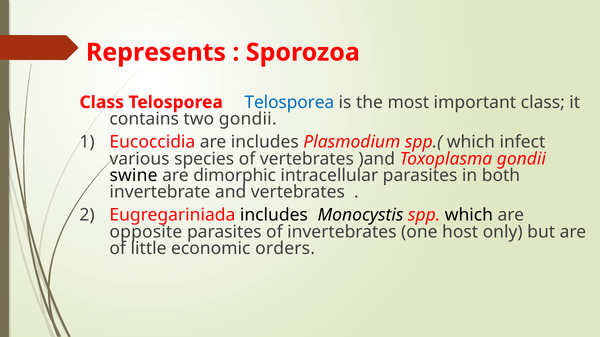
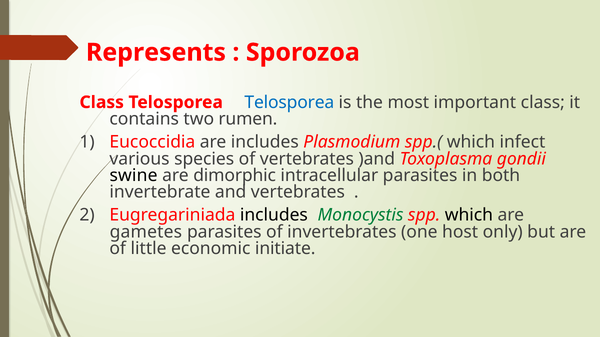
two gondii: gondii -> rumen (248, 119)
Monocystis colour: black -> green (361, 216)
opposite: opposite -> gametes (146, 232)
orders: orders -> initiate (285, 249)
